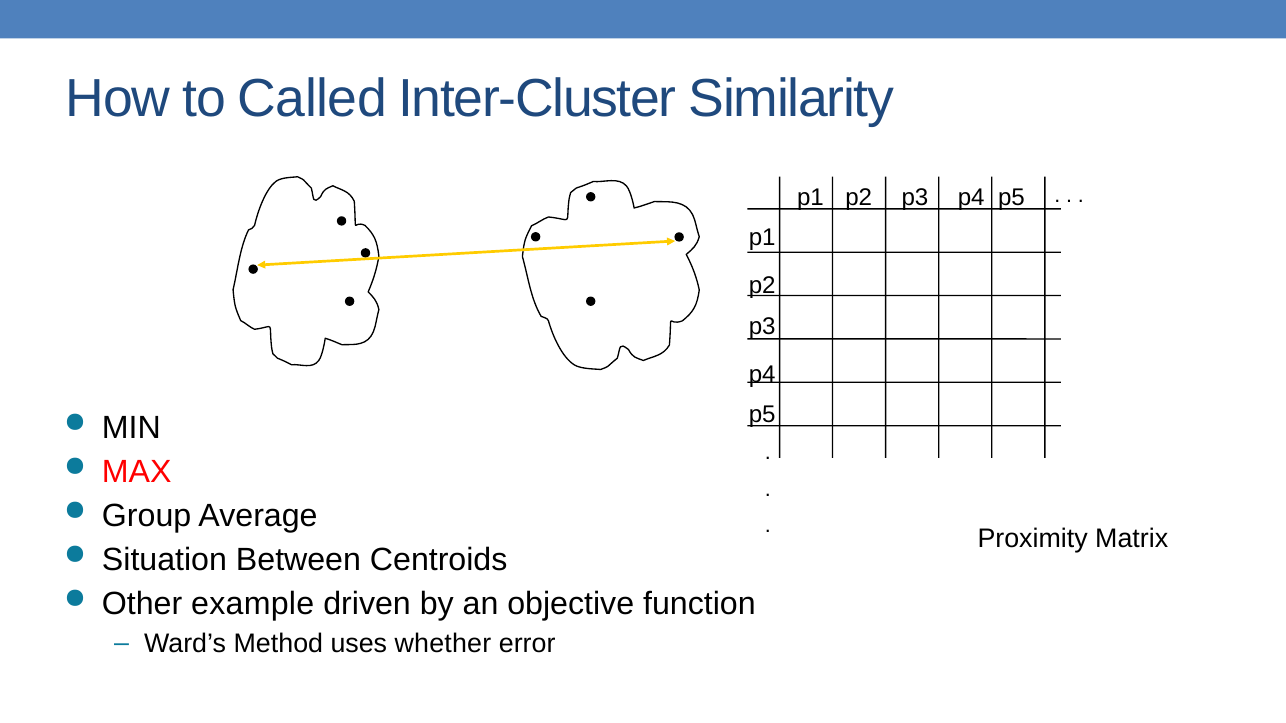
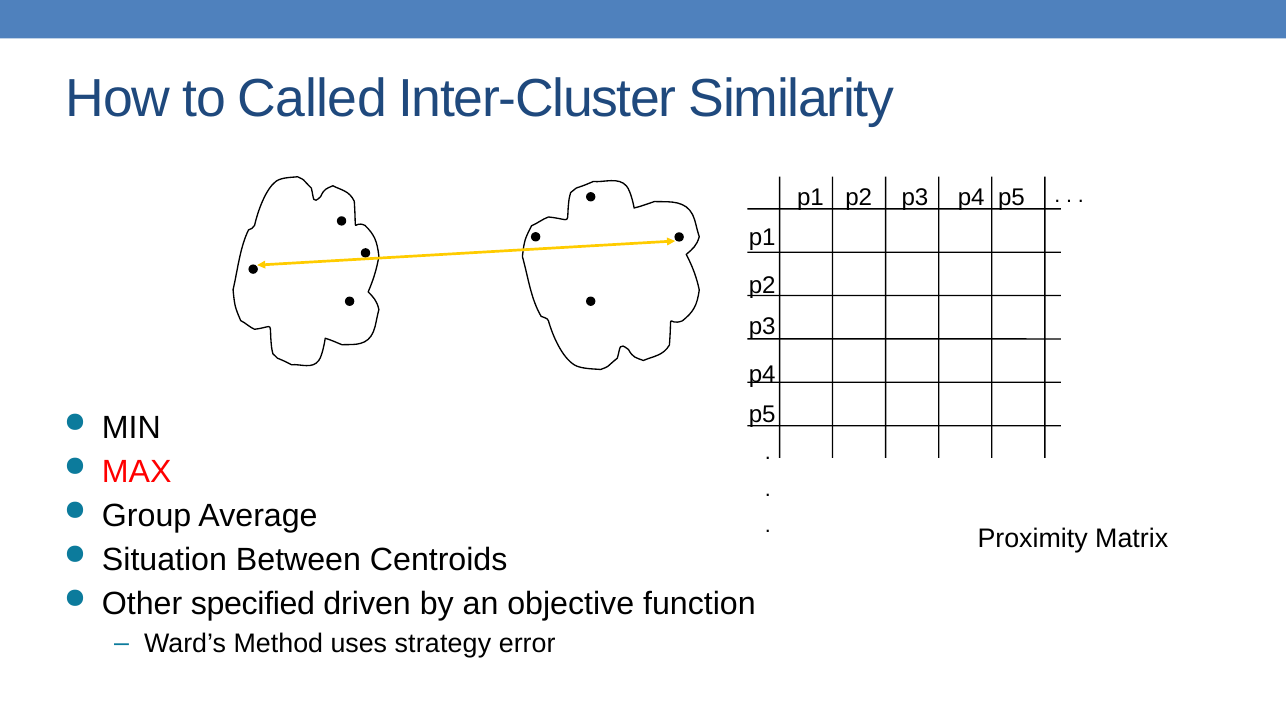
example: example -> specified (253, 604)
whether: whether -> strategy (443, 644)
